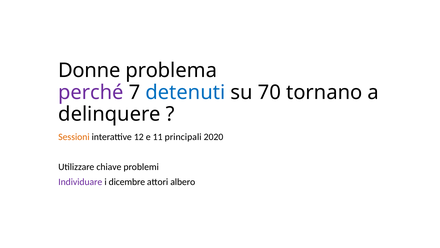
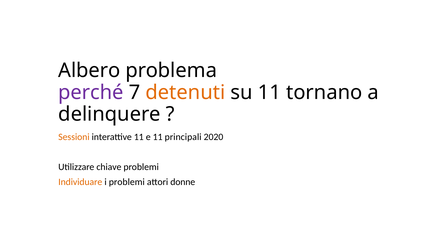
Donne: Donne -> Albero (89, 70)
detenuti colour: blue -> orange (185, 92)
su 70: 70 -> 11 (269, 92)
interattive 12: 12 -> 11 (139, 137)
Individuare colour: purple -> orange (80, 182)
i dicembre: dicembre -> problemi (127, 182)
albero: albero -> donne (183, 182)
